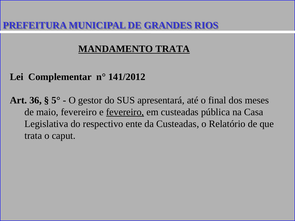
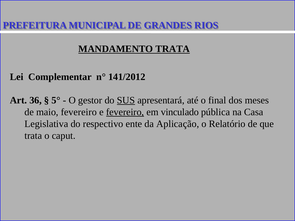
SUS underline: none -> present (126, 100)
em custeadas: custeadas -> vinculado (180, 112)
da Custeadas: Custeadas -> Aplicação (178, 124)
